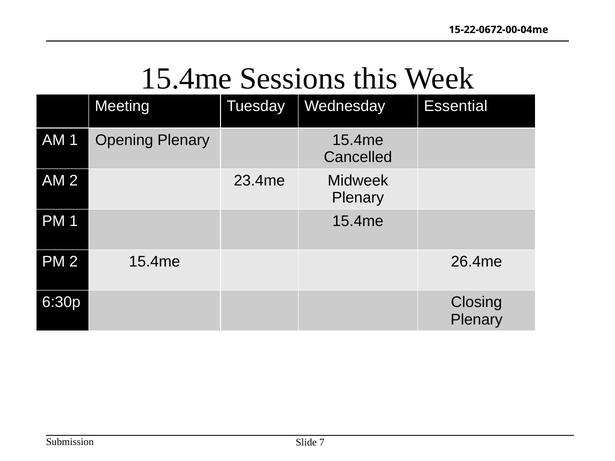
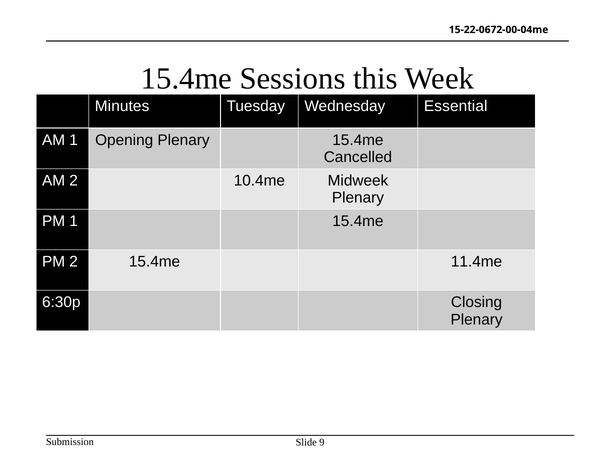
Meeting: Meeting -> Minutes (122, 106)
23.4me: 23.4me -> 10.4me (259, 181)
26.4me: 26.4me -> 11.4me (477, 262)
7: 7 -> 9 (322, 442)
